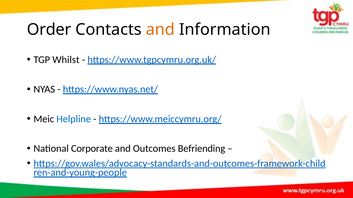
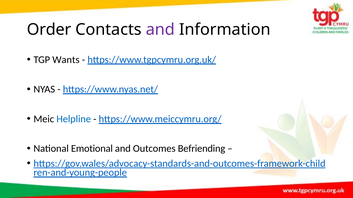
and colour: orange -> purple (160, 30)
Whilst: Whilst -> Wants (66, 60)
Corporate: Corporate -> Emotional (92, 149)
